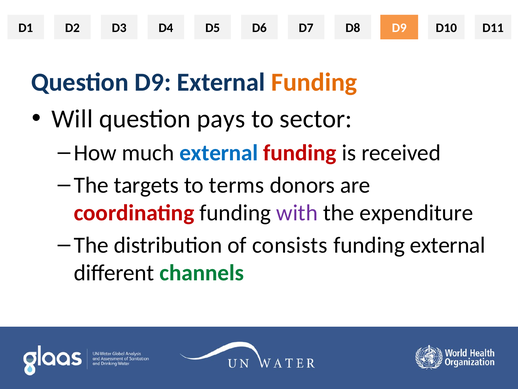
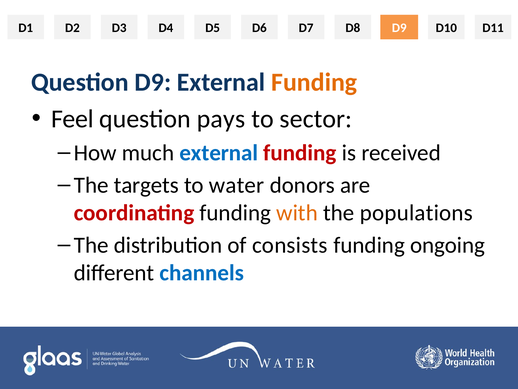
Will: Will -> Feel (72, 119)
terms: terms -> water (237, 185)
with colour: purple -> orange (297, 213)
expenditure: expenditure -> populations (416, 213)
funding external: external -> ongoing (448, 245)
channels colour: green -> blue (202, 273)
